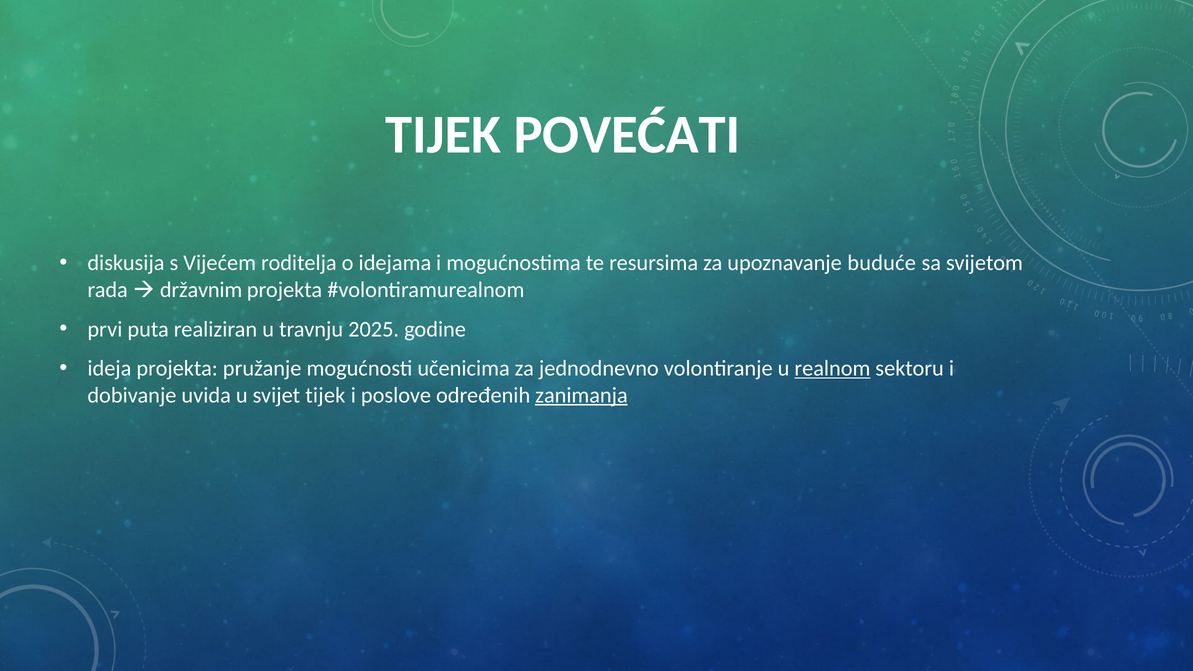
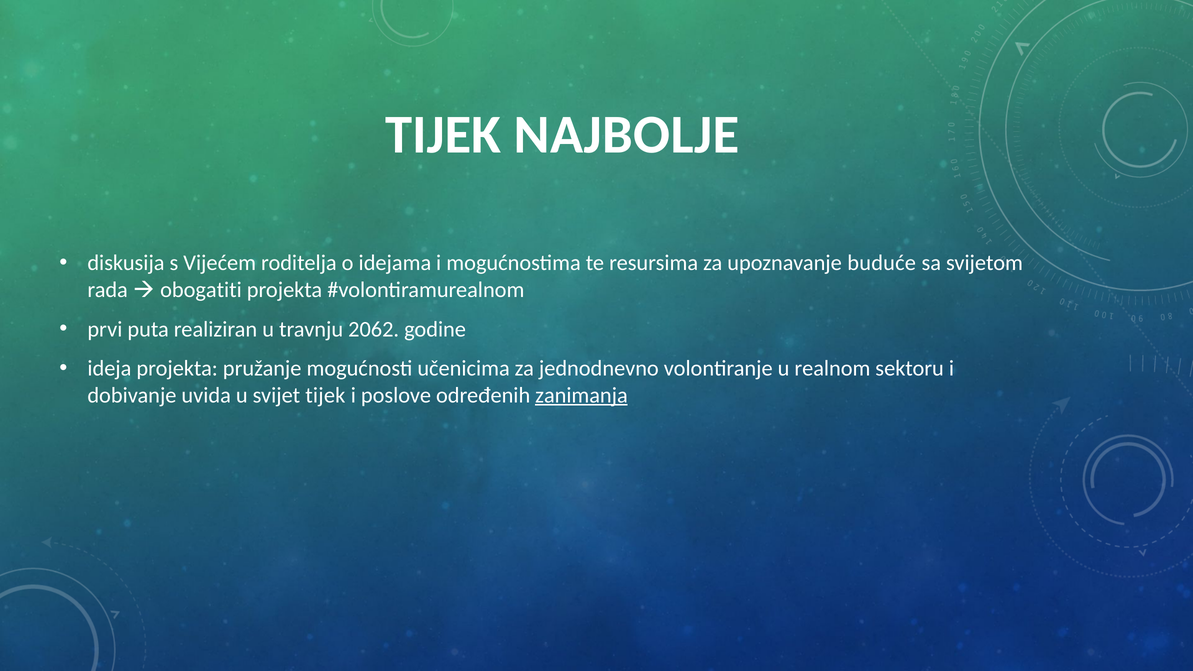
POVEĆATI: POVEĆATI -> NAJBOLJE (626, 135)
državnim: državnim -> obogatiti (201, 290)
2025: 2025 -> 2062 (374, 329)
realnom underline: present -> none (832, 368)
